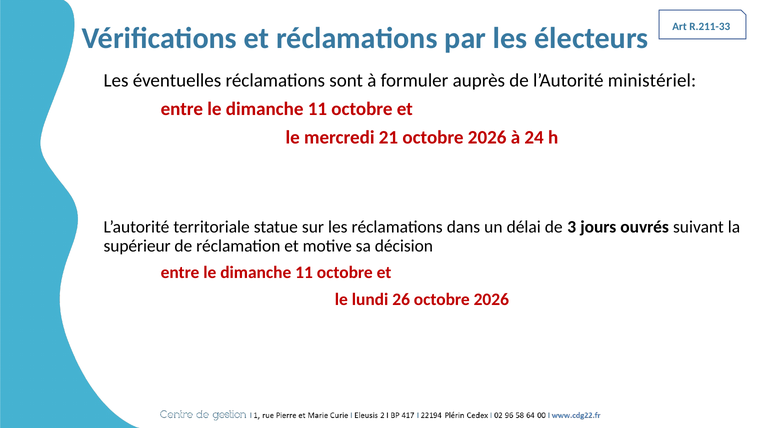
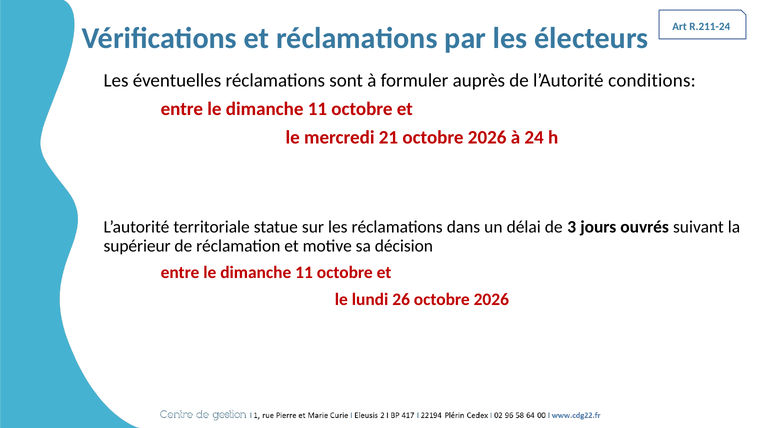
R.211-33: R.211-33 -> R.211-24 (710, 26)
ministériel: ministériel -> conditions (652, 80)
